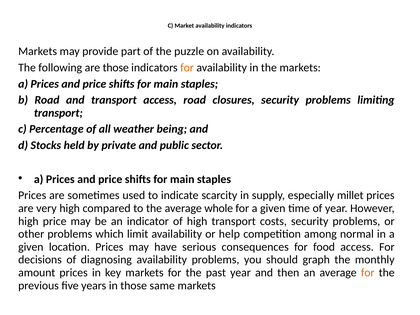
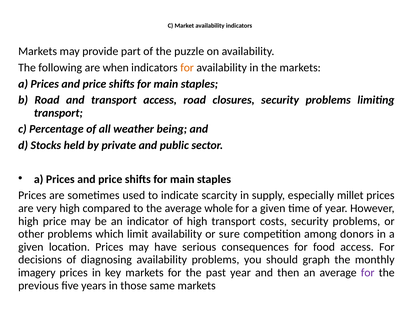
are those: those -> when (116, 68)
help: help -> sure (229, 234)
normal: normal -> donors (357, 234)
amount: amount -> imagery (37, 273)
for colour: orange -> purple (368, 273)
